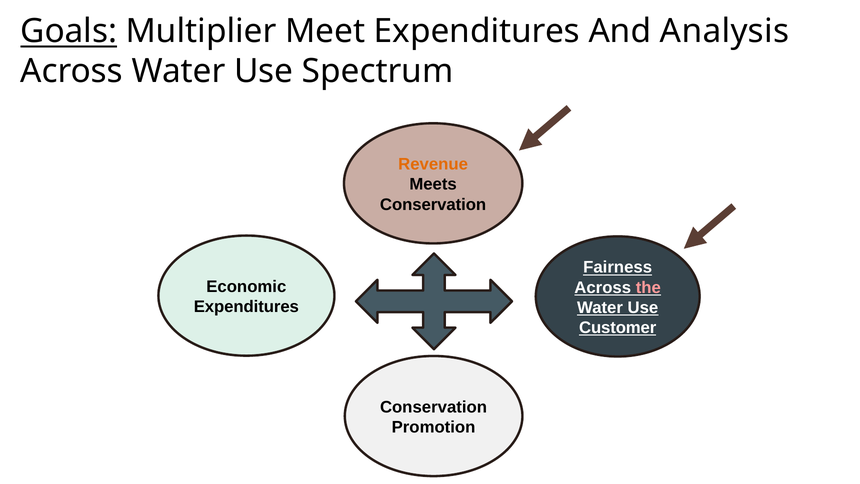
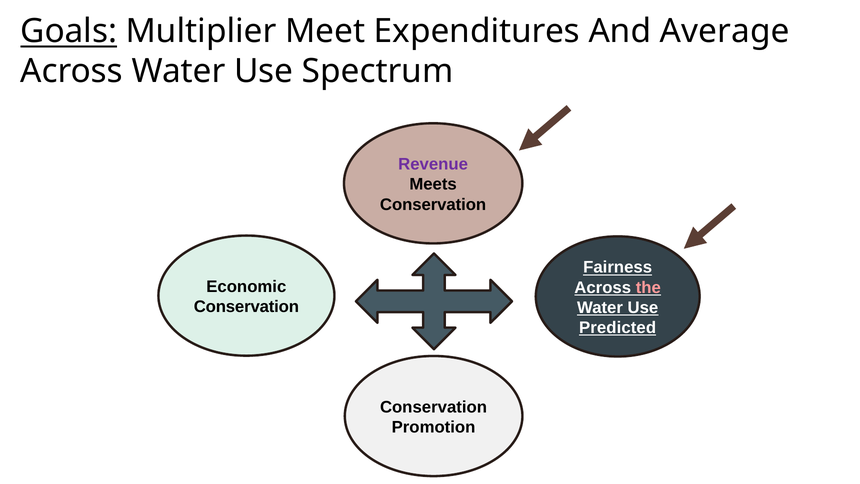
Analysis: Analysis -> Average (725, 31)
Revenue colour: orange -> purple (433, 164)
Expenditures: Expenditures -> Conservation (246, 307)
Customer: Customer -> Predicted (618, 328)
